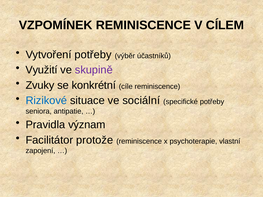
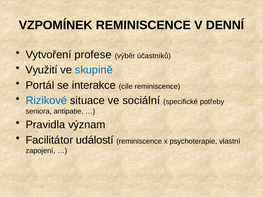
CÍLEM: CÍLEM -> DENNÍ (225, 25)
Vytvoření potřeby: potřeby -> profese (93, 55)
skupině colour: purple -> blue (94, 70)
Zvuky: Zvuky -> Portál (40, 85)
konkrétní: konkrétní -> interakce (94, 85)
protože: protože -> událostí (95, 140)
